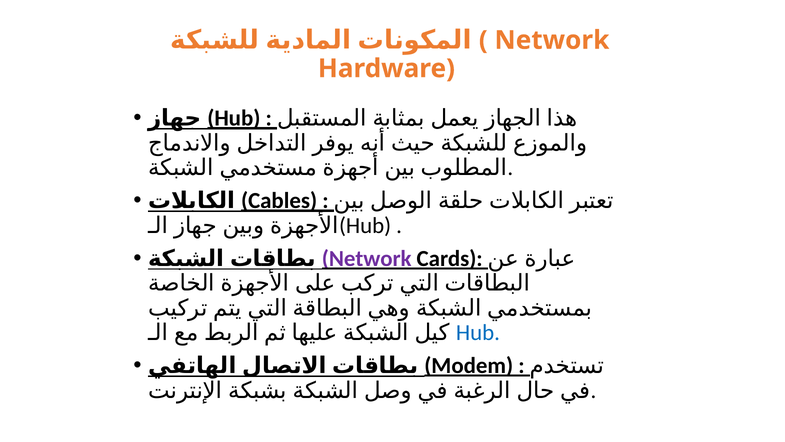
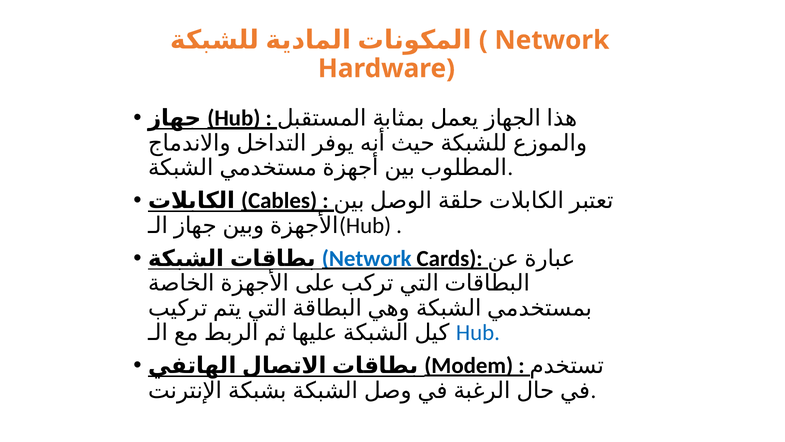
Network colour: purple -> blue (367, 258)
